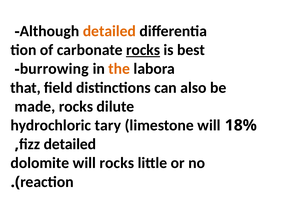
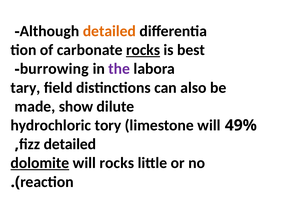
the colour: orange -> purple (119, 69)
that: that -> tary (25, 87)
made rocks: rocks -> show (76, 106)
tary: tary -> tory (108, 125)
18%: 18% -> 49% (241, 125)
dolomite underline: none -> present (40, 163)
